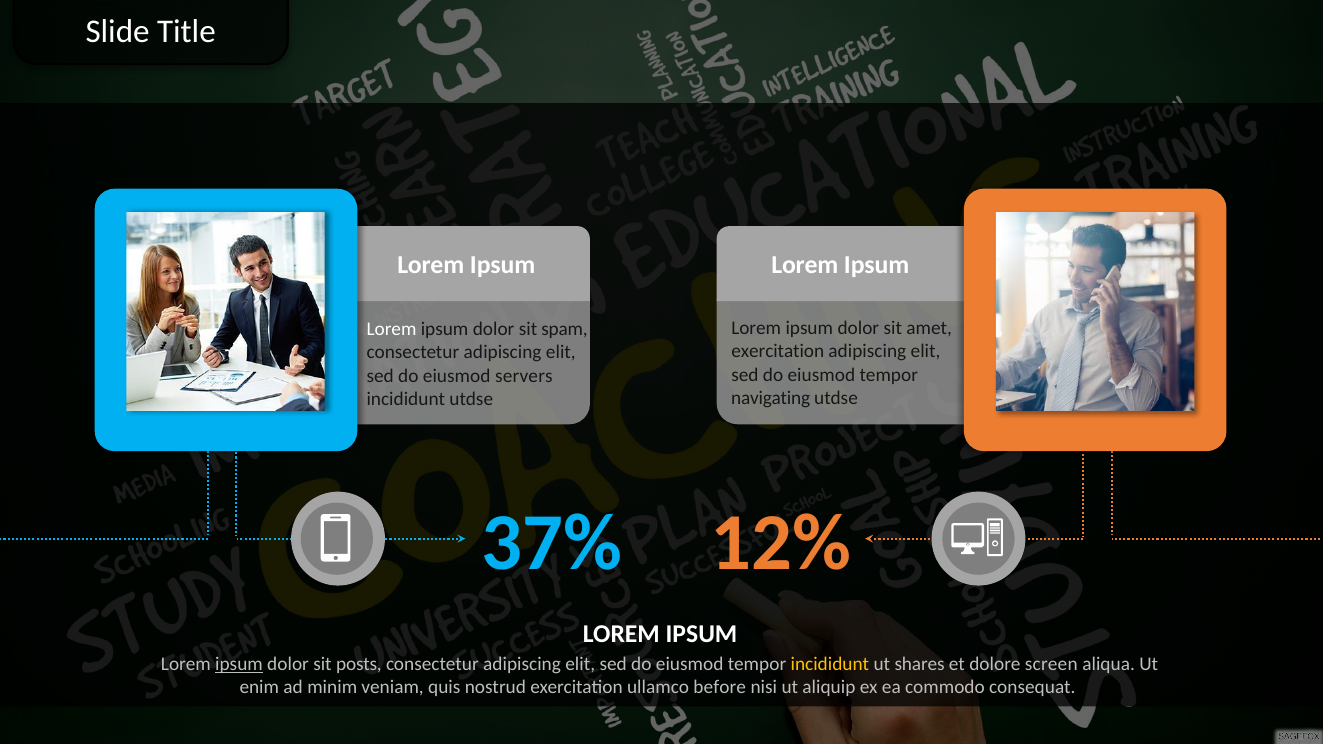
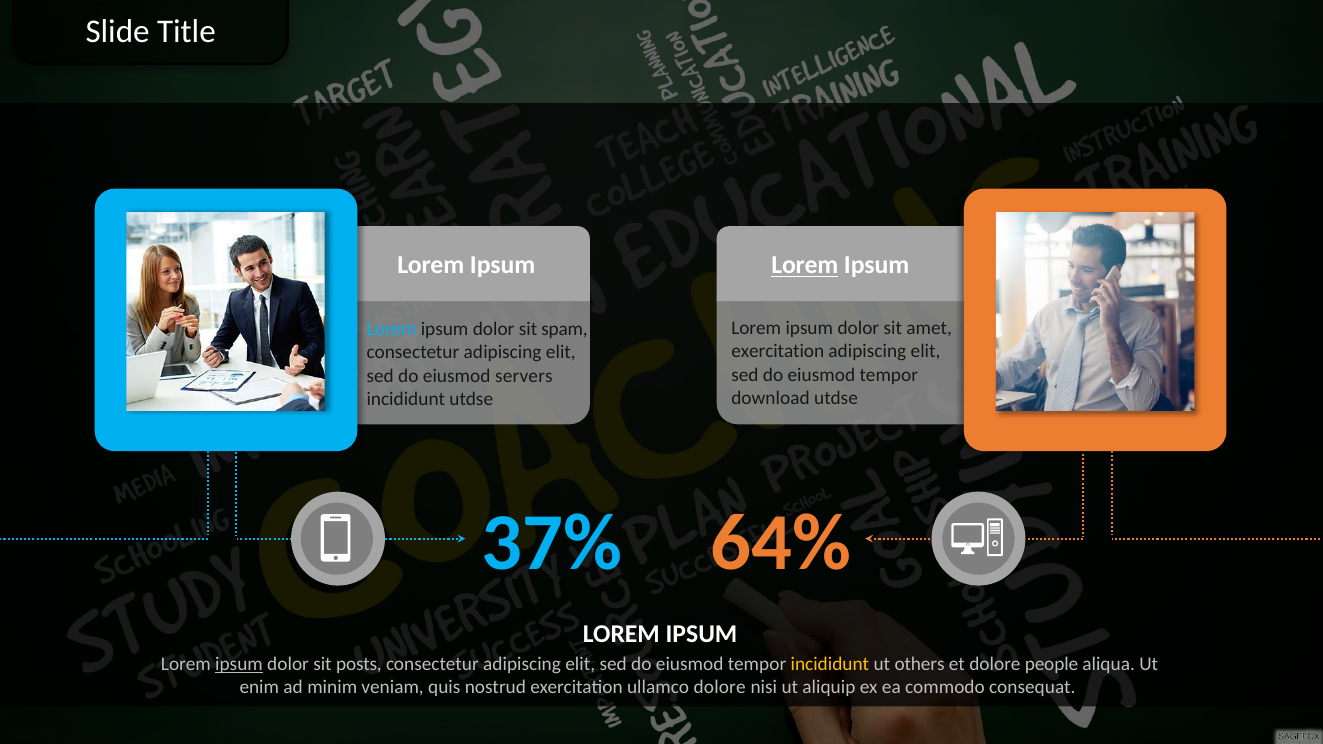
Lorem underline: none -> present (805, 265)
Lorem colour: white -> light blue (391, 330)
navigating: navigating -> download (771, 398)
12%: 12% -> 64% (781, 543)
shares: shares -> others (920, 664)
screen: screen -> people (1051, 664)
ullamco before: before -> dolore (720, 687)
